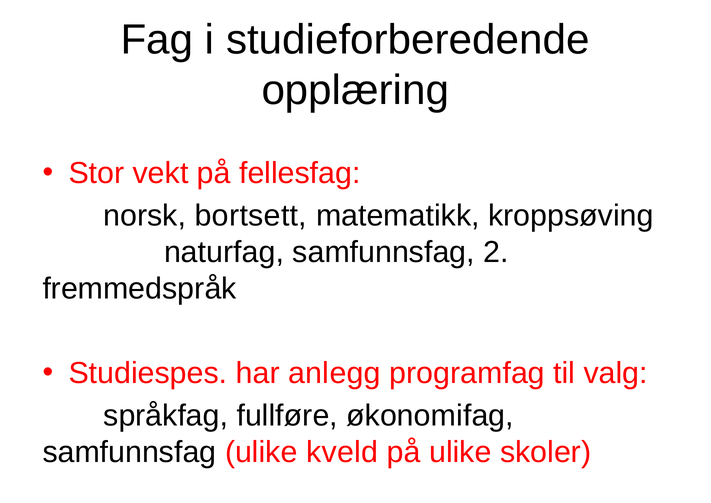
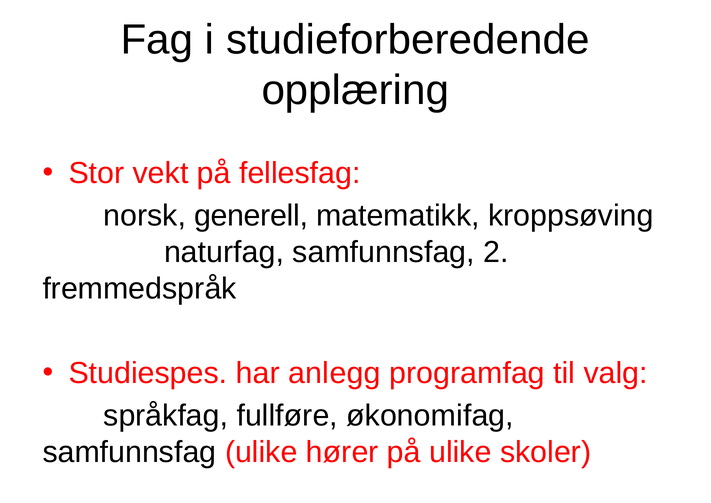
bortsett: bortsett -> generell (251, 216)
kveld: kveld -> hører (342, 452)
